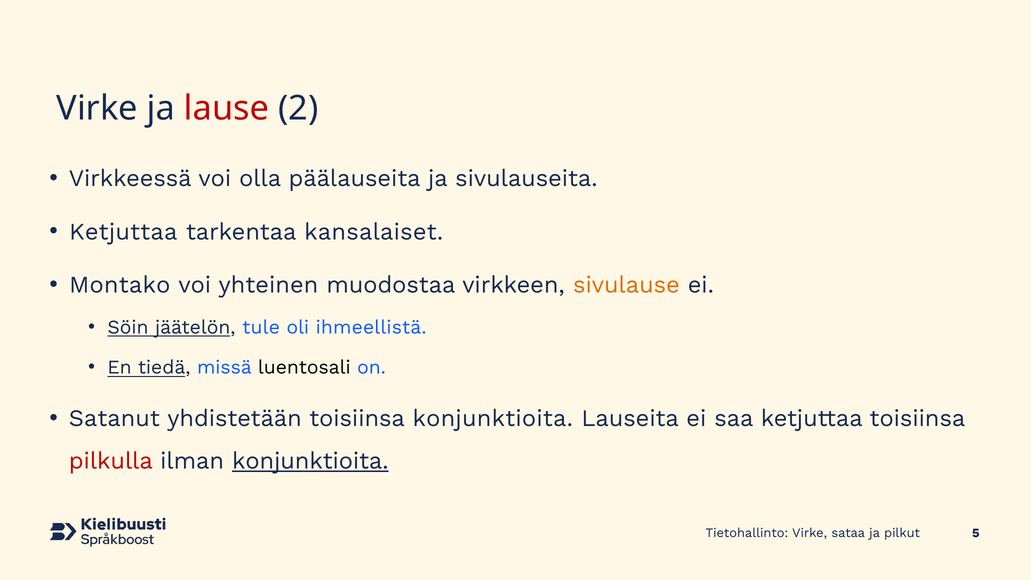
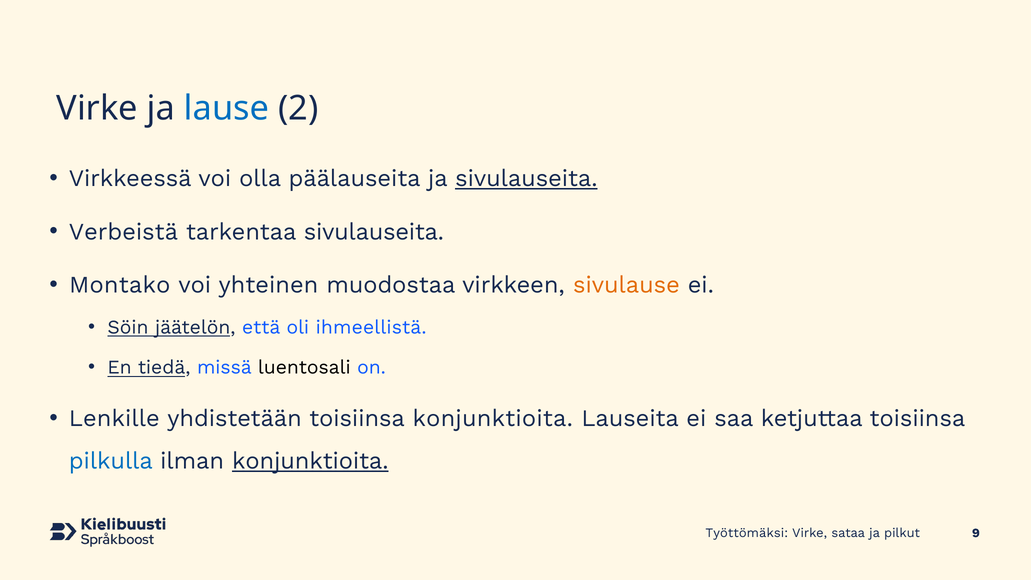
lause colour: red -> blue (227, 108)
sivulauseita underline: none -> present (526, 179)
Ketjuttaa: Ketjuttaa -> Verbeistä (123, 232)
tarkentaa kansalaiset: kansalaiset -> sivulauseita (374, 232)
tule: tule -> että (261, 327)
Satanut: Satanut -> Lenkille (114, 418)
pilkulla colour: red -> blue (111, 461)
Tietohallinto: Tietohallinto -> Työttömäksi (747, 533)
5: 5 -> 9 (976, 533)
